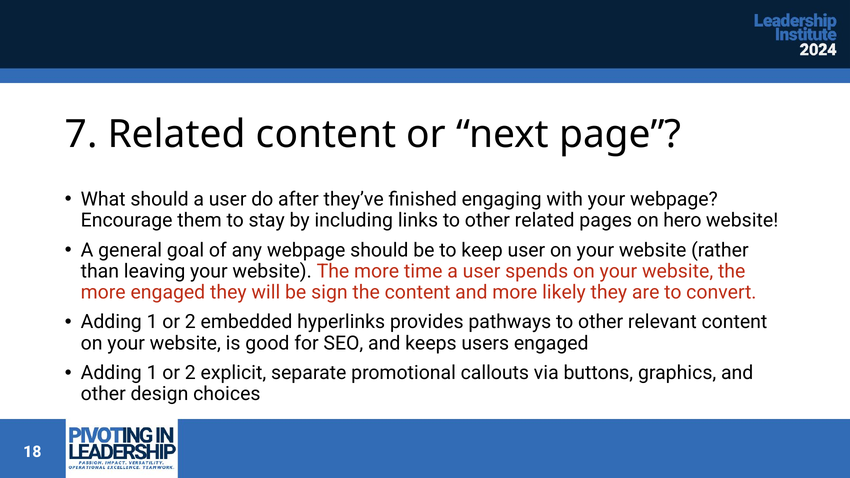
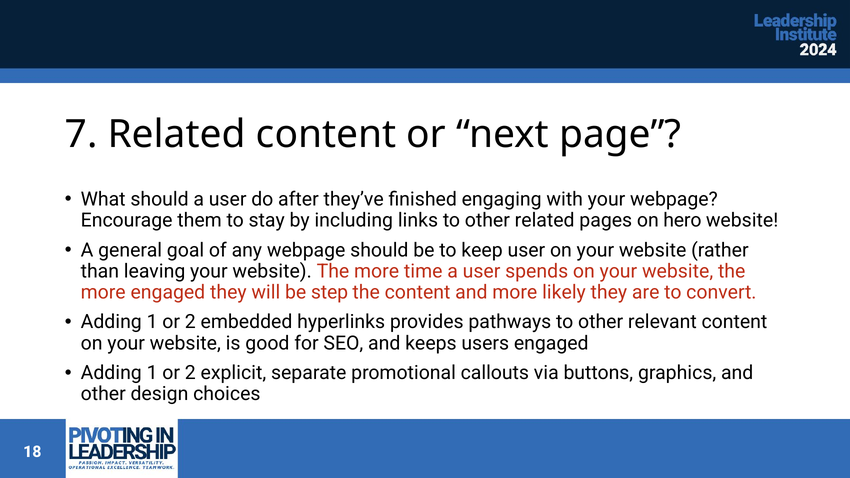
sign: sign -> step (330, 292)
